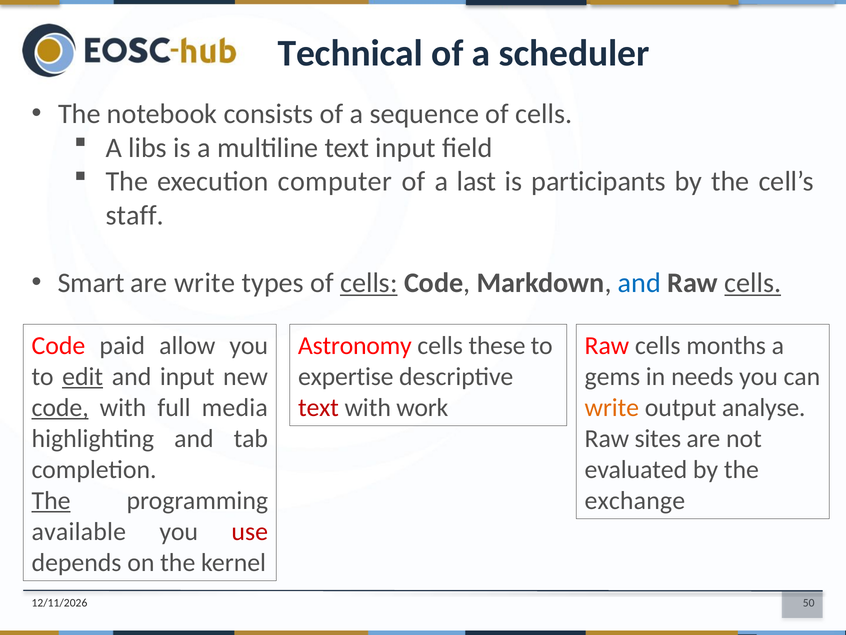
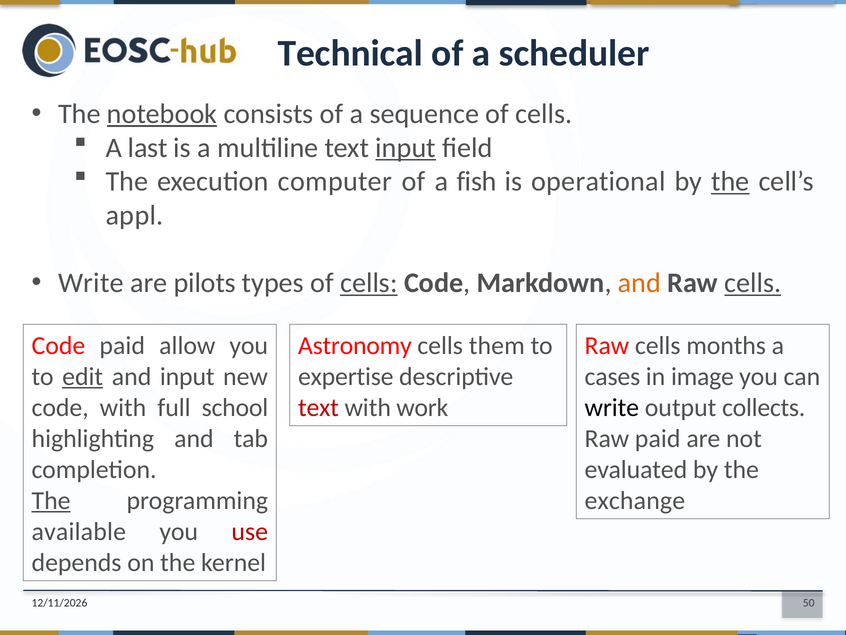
notebook underline: none -> present (162, 114)
libs: libs -> last (148, 148)
input underline: none -> present (406, 148)
last: last -> fish (477, 181)
participants: participants -> operational (599, 181)
the underline: none -> present (730, 181)
staff: staff -> appl (135, 215)
Smart: Smart -> Write (91, 283)
are write: write -> pilots (205, 283)
and colour: blue -> orange (639, 283)
these: these -> them (497, 345)
gems: gems -> cases (612, 376)
needs: needs -> image (702, 376)
code underline: present -> none (60, 407)
media: media -> school (235, 407)
write colour: orange -> black (612, 407)
analyse: analyse -> collects (764, 407)
Raw sites: sites -> paid (658, 438)
